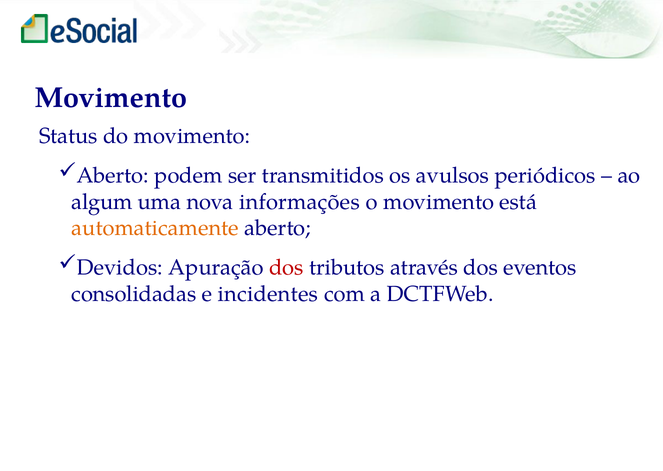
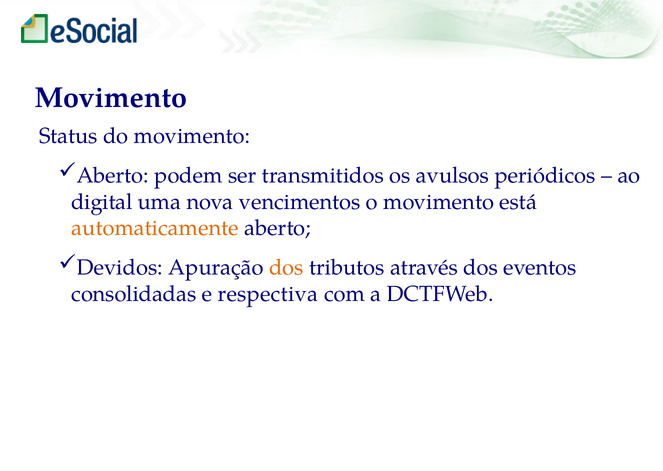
algum: algum -> digital (102, 202)
informações: informações -> vencimentos (300, 202)
dos colour: red -> orange (286, 267)
incidentes: incidentes -> respectiva (268, 294)
